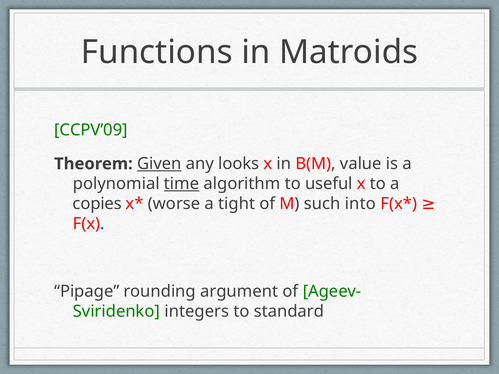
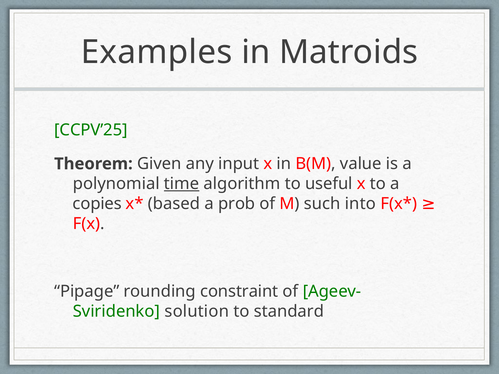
Functions: Functions -> Examples (157, 52)
CCPV’09: CCPV’09 -> CCPV’25 (91, 130)
Given underline: present -> none (159, 164)
looks: looks -> input (239, 164)
worse: worse -> based (174, 204)
tight: tight -> prob (237, 204)
argument: argument -> constraint (239, 291)
integers: integers -> solution (197, 311)
